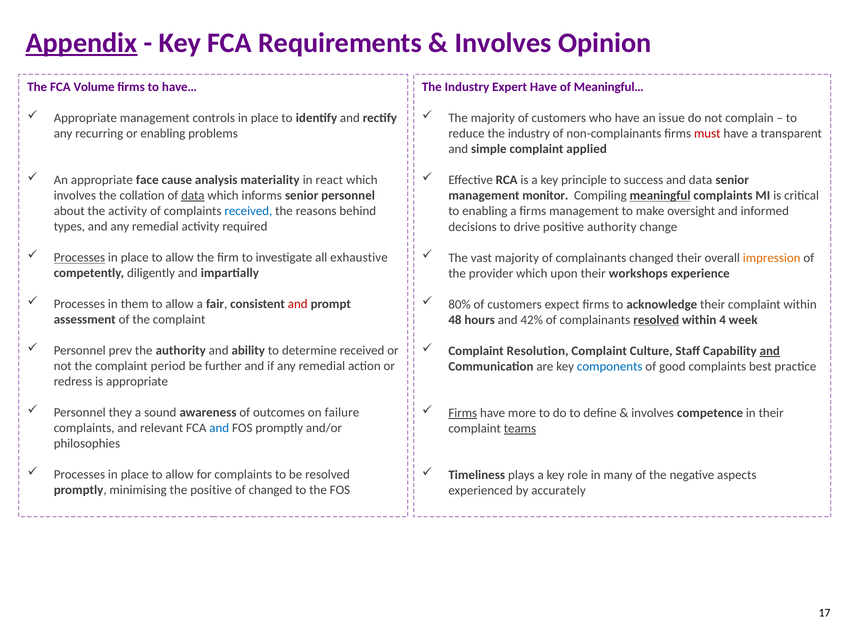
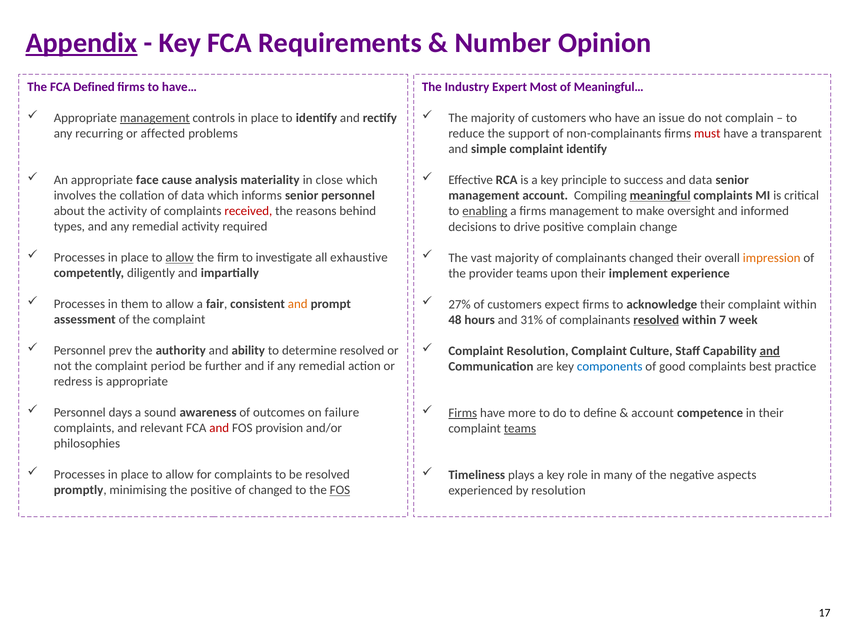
Involves: Involves -> Number (503, 43)
Volume: Volume -> Defined (94, 87)
Expert Have: Have -> Most (543, 87)
management underline: none -> present (155, 118)
or enabling: enabling -> affected (163, 134)
reduce the industry: industry -> support (529, 134)
complaint applied: applied -> identify (587, 149)
react: react -> close (329, 180)
data underline: present -> none (193, 196)
management monitor: monitor -> account (545, 196)
received colour: blue -> red (248, 211)
enabling underline: none -> present (485, 211)
positive authority: authority -> complain (612, 227)
Processes underline: present -> none (79, 258)
allow underline: none -> present (180, 258)
provider which: which -> teams (532, 273)
workshops: workshops -> implement (638, 273)
and colour: red -> orange (298, 304)
80%: 80% -> 27% (460, 305)
42%: 42% -> 31% (532, 320)
4: 4 -> 7 (723, 320)
determine received: received -> resolved (362, 351)
they: they -> days (120, 413)
involves: involves -> account (652, 413)
and colour: blue -> red (219, 429)
FOS promptly: promptly -> provision (279, 429)
FOS underline: none -> present (340, 491)
by accurately: accurately -> resolution (558, 491)
